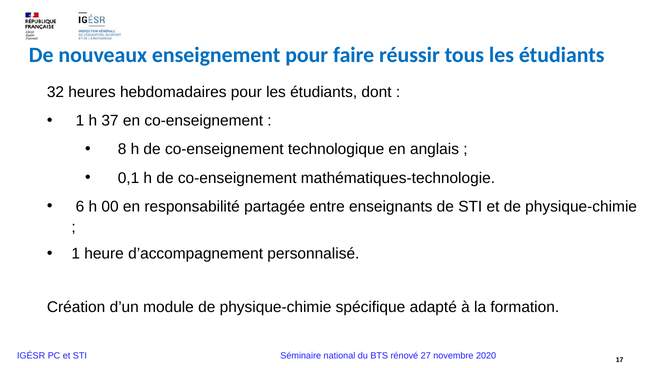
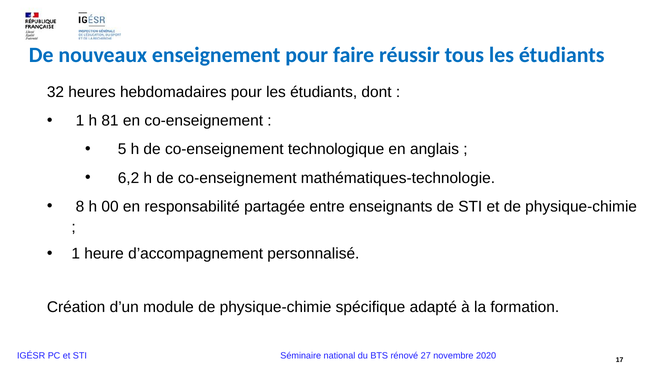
37: 37 -> 81 (110, 121)
8: 8 -> 5 (122, 149)
0,1: 0,1 -> 6,2 (128, 178)
6: 6 -> 8 (80, 206)
